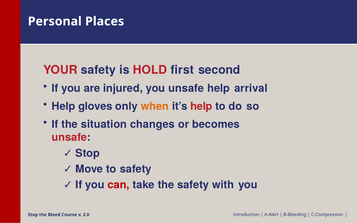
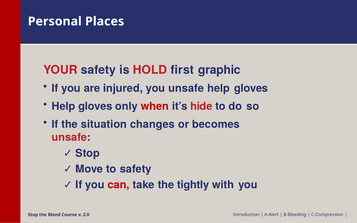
second: second -> graphic (219, 70)
arrival: arrival -> gloves (251, 88)
when colour: orange -> red (155, 106)
it’s help: help -> hide (201, 106)
the safety: safety -> tightly (193, 185)
